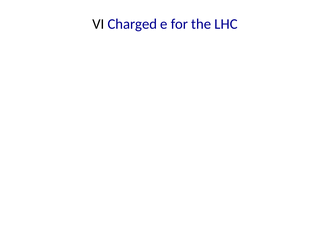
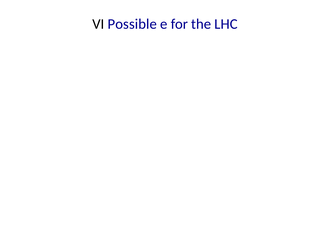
Charged: Charged -> Possible (132, 24)
